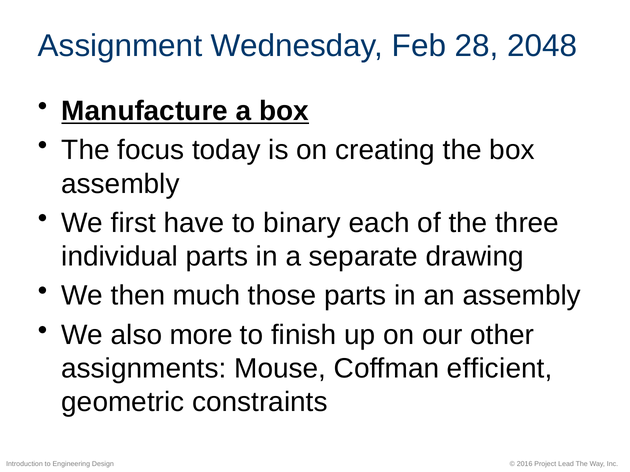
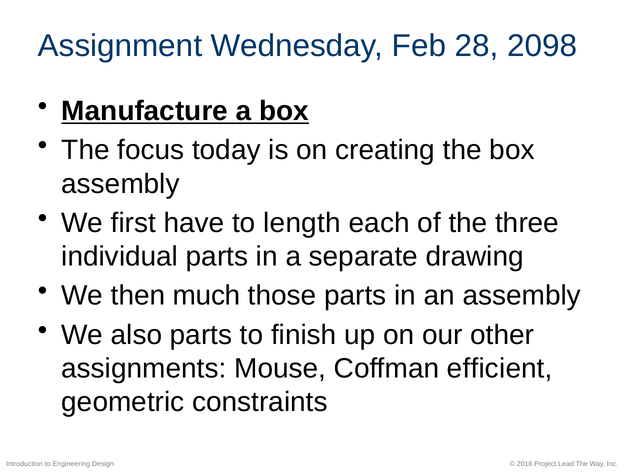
2048: 2048 -> 2098 (542, 46)
binary: binary -> length (302, 223)
also more: more -> parts (201, 335)
